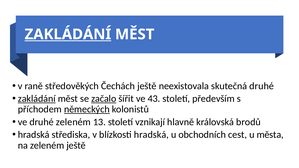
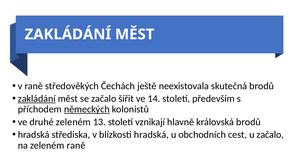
ZAKLÁDÁNÍ underline: present -> none (68, 34)
skutečná druhé: druhé -> brodů (262, 86)
začalo underline: present -> none (104, 99)
43: 43 -> 14 (154, 99)
u města: města -> začalo (270, 135)
zeleném ještě: ještě -> raně (76, 145)
